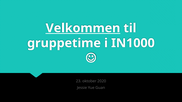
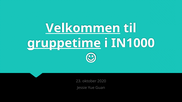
gruppetime underline: none -> present (64, 43)
